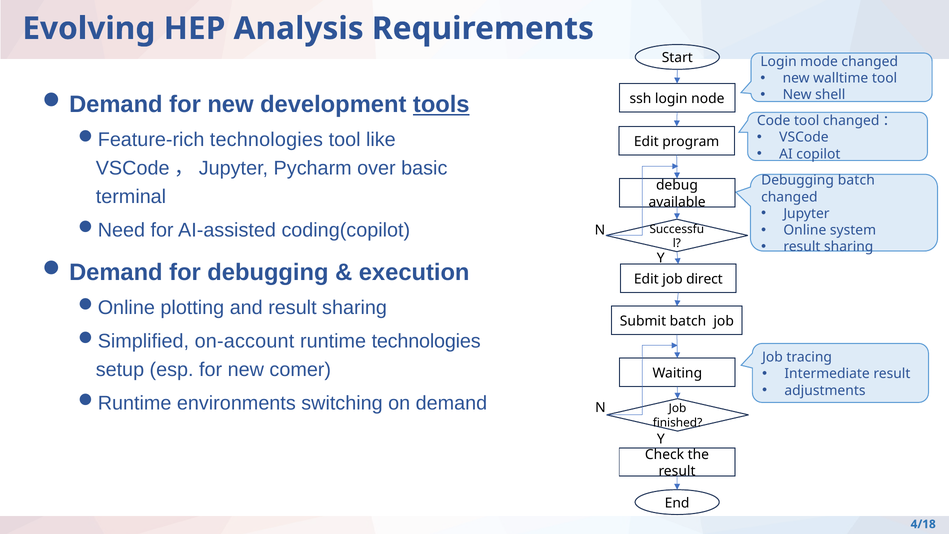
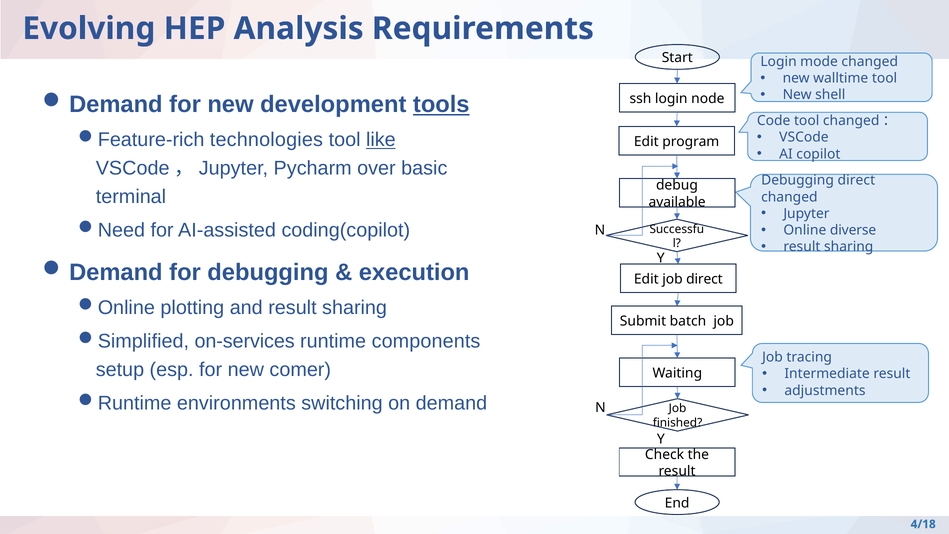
like underline: none -> present (381, 140)
Debugging batch: batch -> direct (856, 180)
system: system -> diverse (853, 230)
on-account: on-account -> on-services (245, 341)
runtime technologies: technologies -> components (426, 341)
